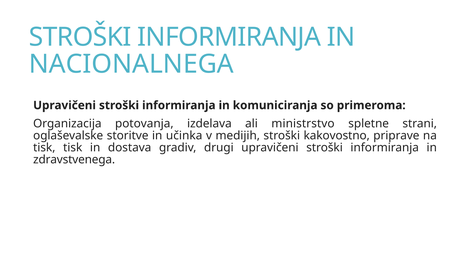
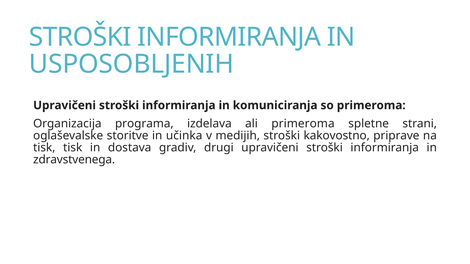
NACIONALNEGA: NACIONALNEGA -> USPOSOBLJENIH (131, 64)
potovanja: potovanja -> programa (144, 124)
ali ministrstvo: ministrstvo -> primeroma (303, 124)
